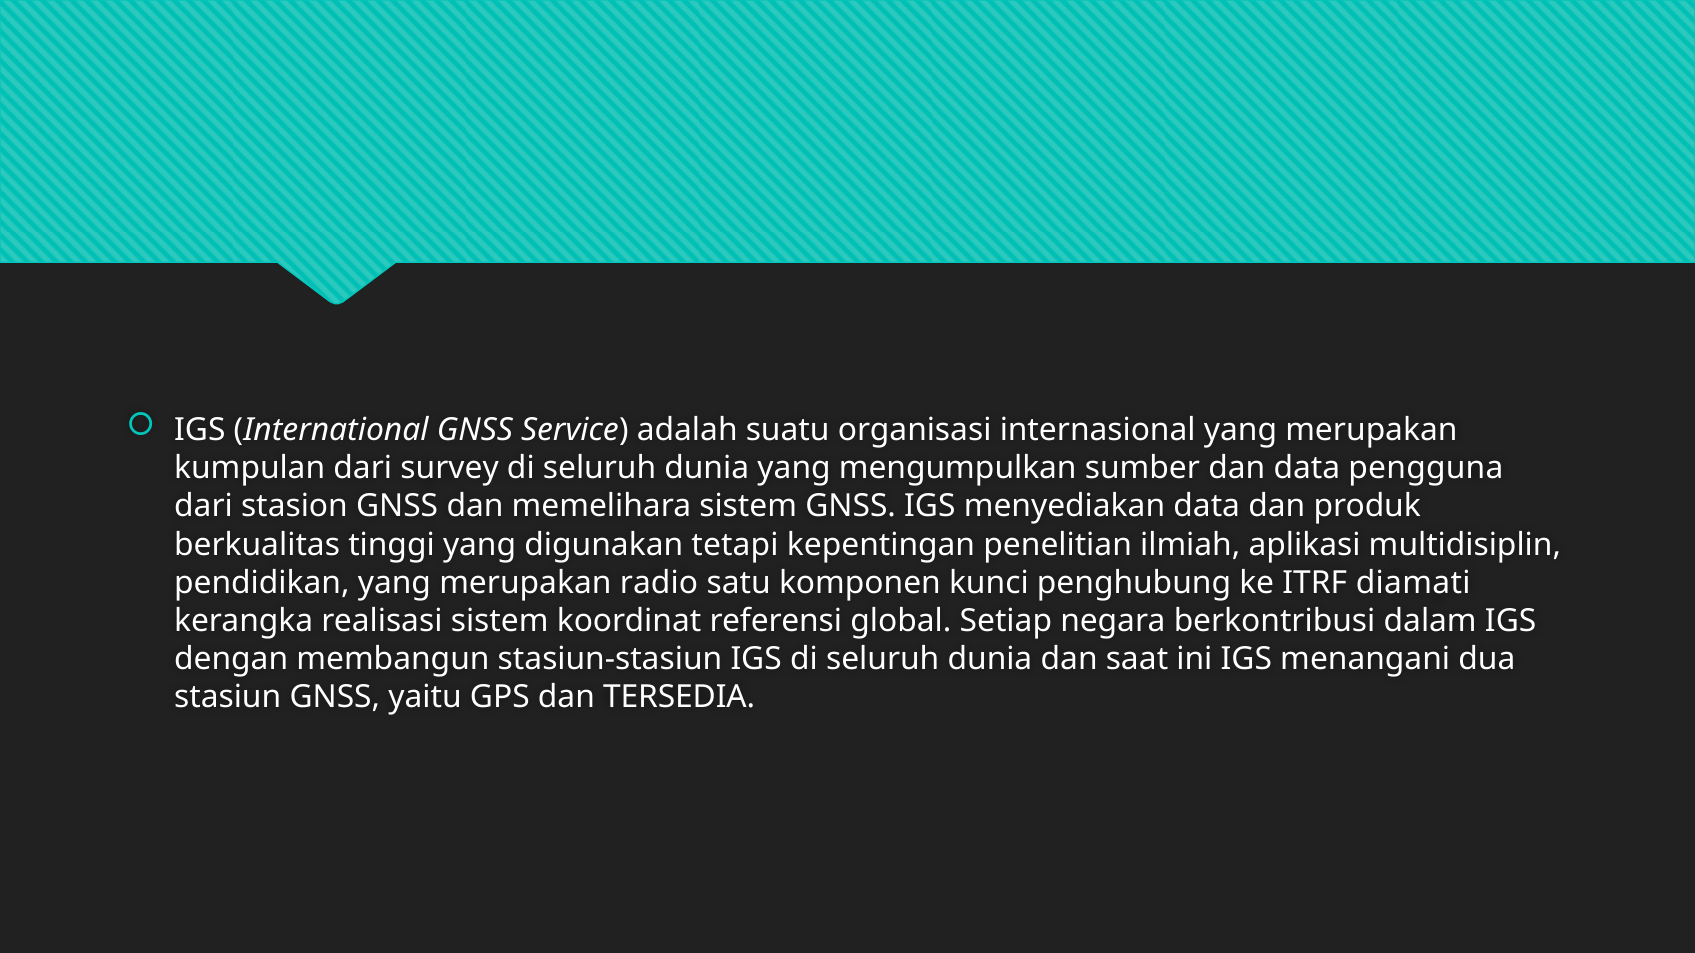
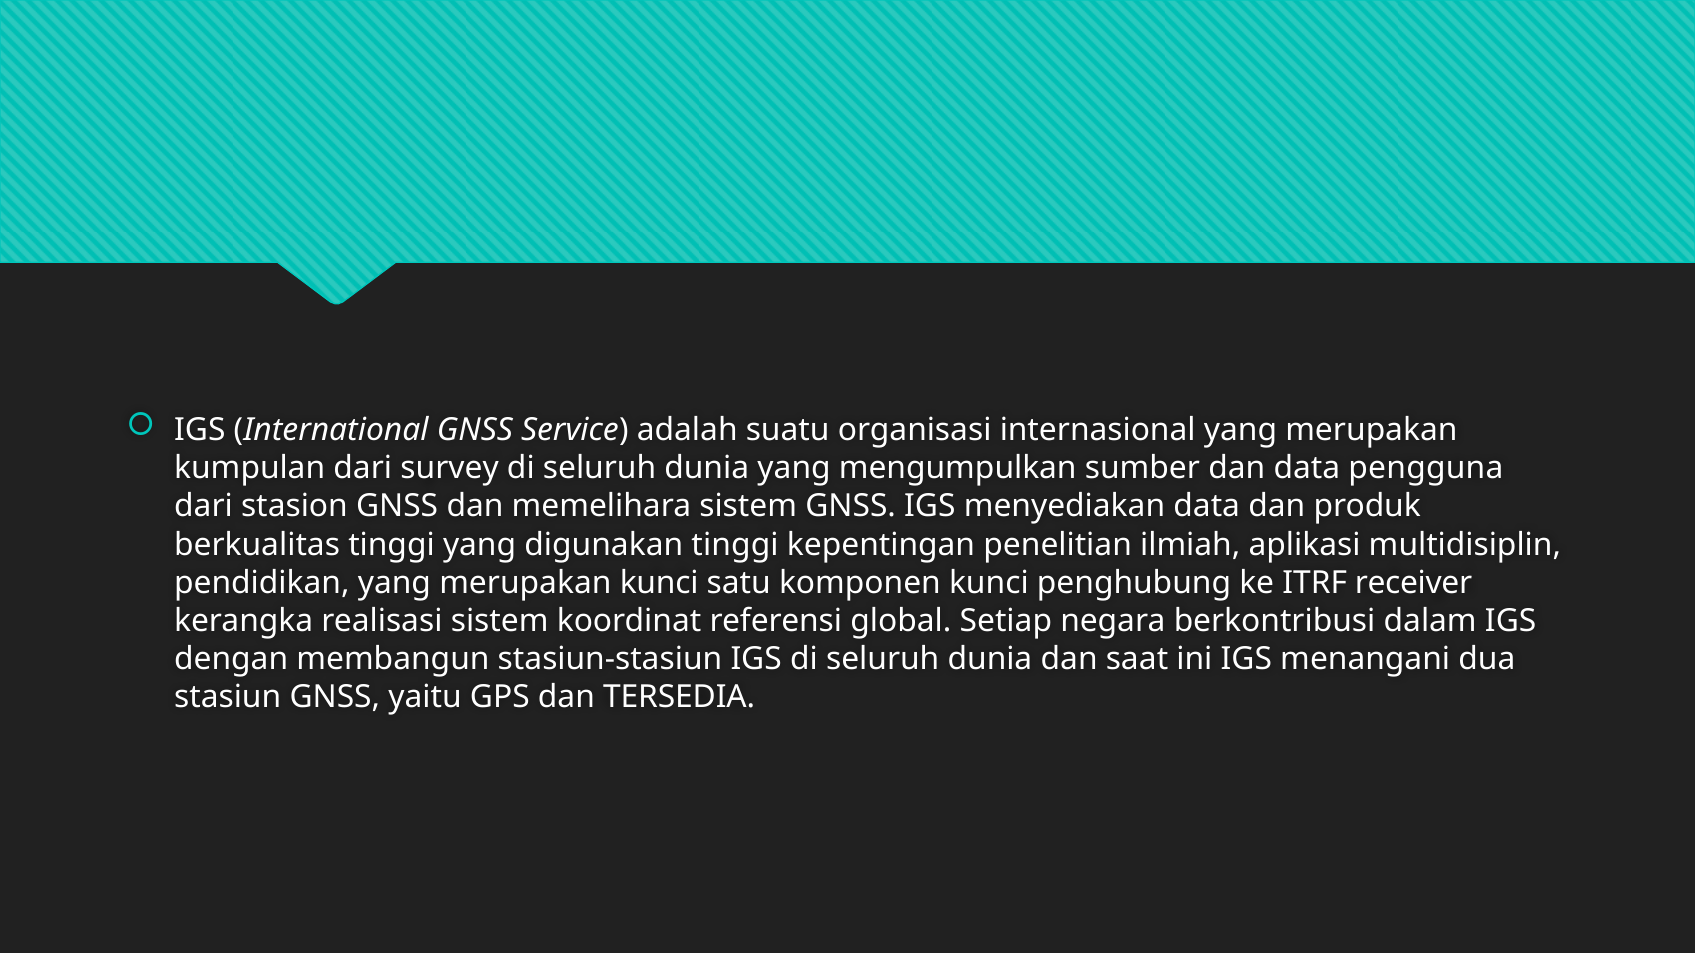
digunakan tetapi: tetapi -> tinggi (735, 545)
merupakan radio: radio -> kunci (659, 583)
diamati: diamati -> receiver (1413, 583)
